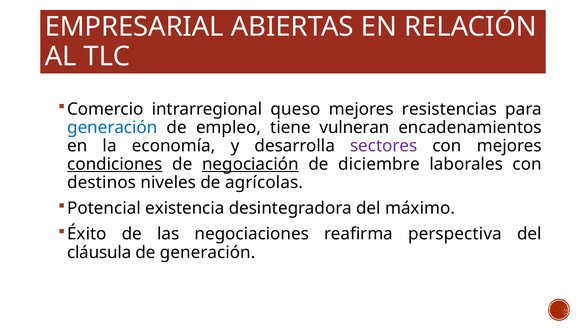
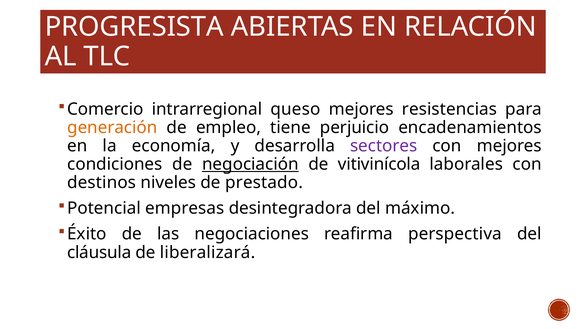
EMPRESARIAL: EMPRESARIAL -> PROGRESISTA (134, 27)
generación colour: blue -> orange (112, 128)
vulneran: vulneran -> perjuicio (355, 128)
condiciones underline: present -> none (115, 165)
diciembre: diciembre -> vitivinícola (379, 165)
agrícolas: agrícolas -> prestado (264, 183)
existencia: existencia -> empresas (185, 209)
de generación: generación -> liberalizará (208, 253)
